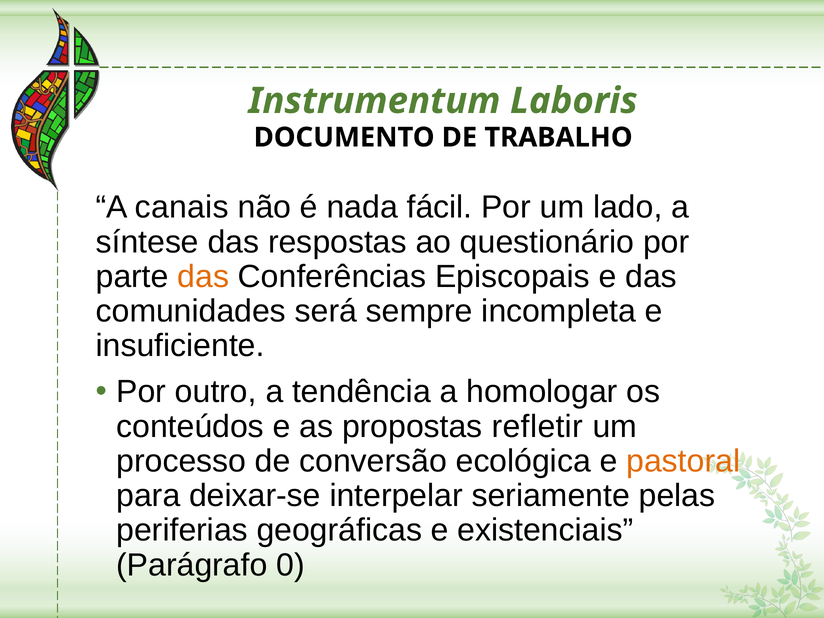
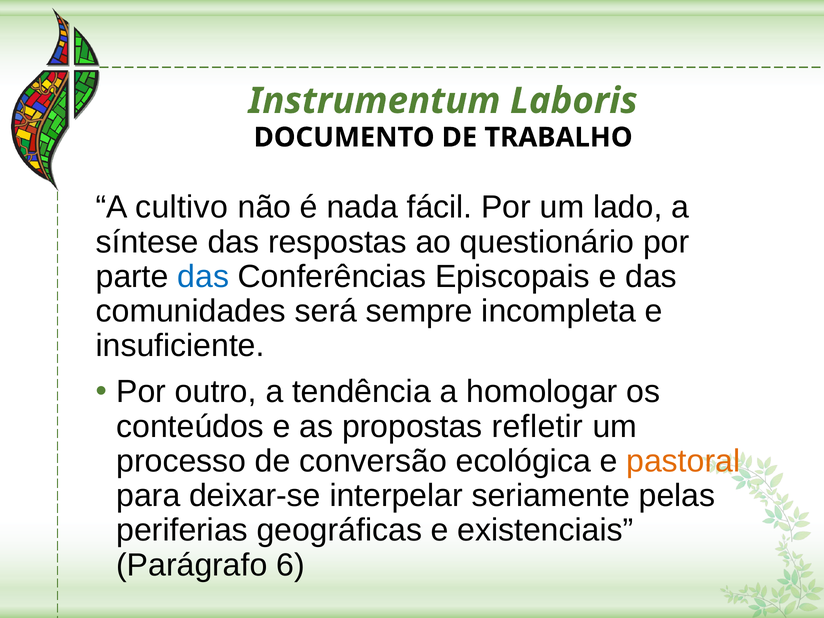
canais: canais -> cultivo (182, 207)
das colour: orange -> blue (203, 277)
0: 0 -> 6 (290, 565)
